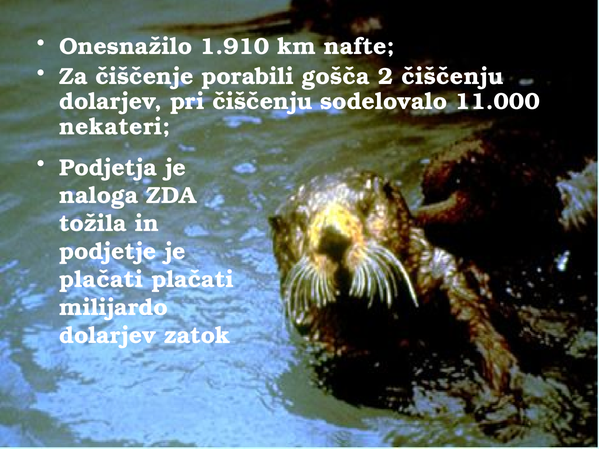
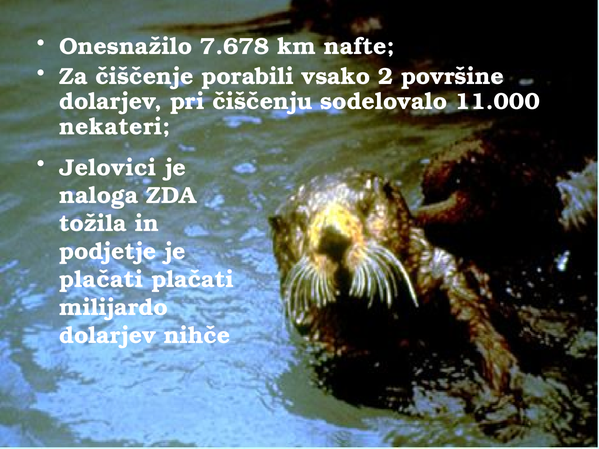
1.910: 1.910 -> 7.678 (235, 47)
gošča: gošča -> vsako (336, 76)
2 čiščenju: čiščenju -> površine (453, 76)
Podjetja: Podjetja -> Jelovici (108, 168)
zatok: zatok -> nihče (197, 336)
